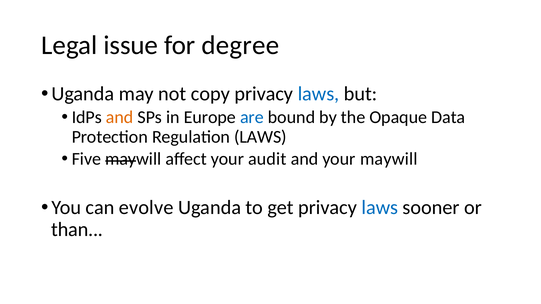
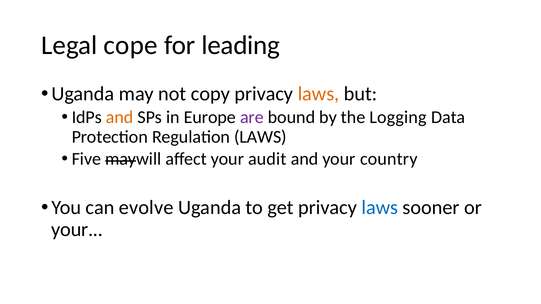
issue: issue -> cope (131, 45)
degree: degree -> leading (241, 45)
laws colour: blue -> orange (319, 94)
are colour: blue -> purple (252, 117)
Opaque: Opaque -> Logging (398, 117)
your maywill: maywill -> country (389, 159)
than: than -> your (77, 230)
